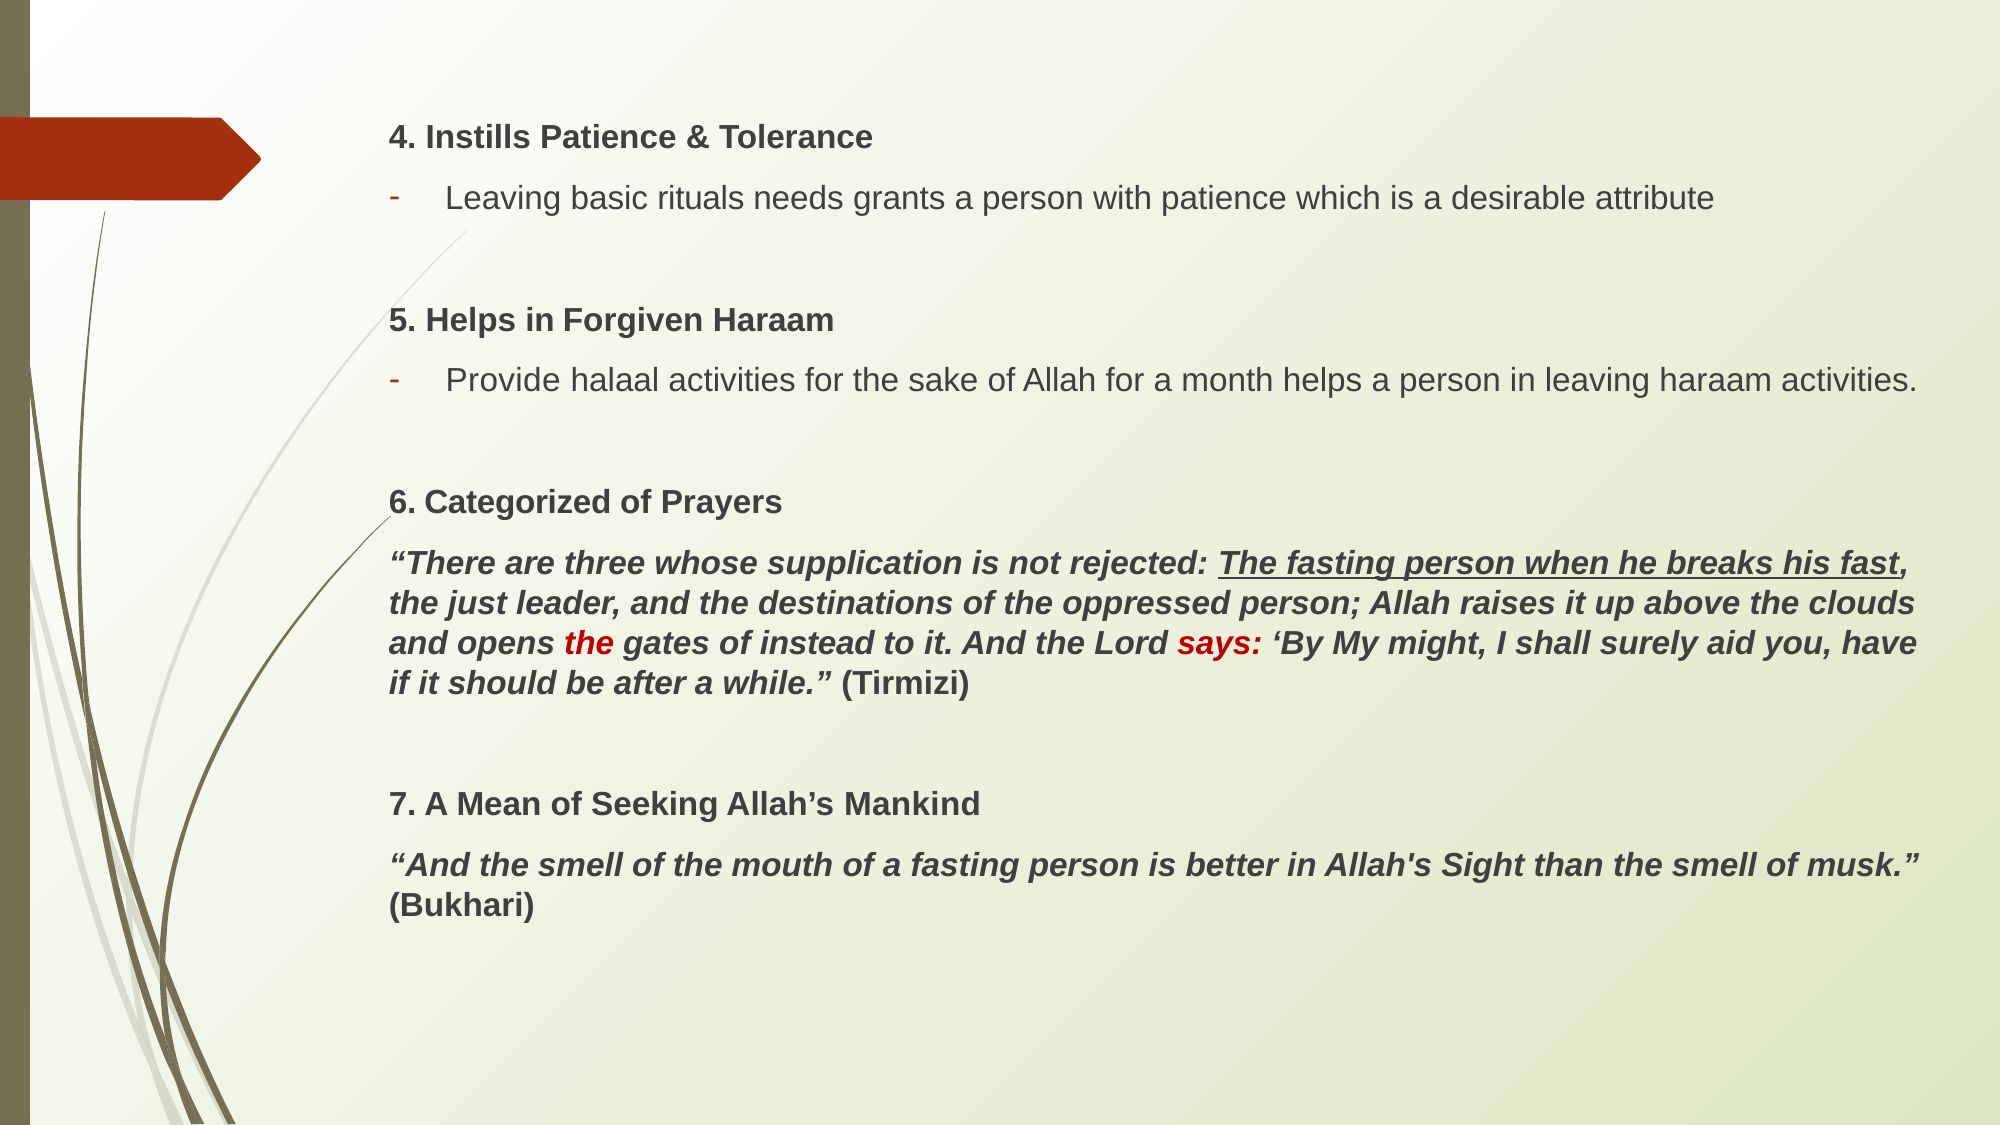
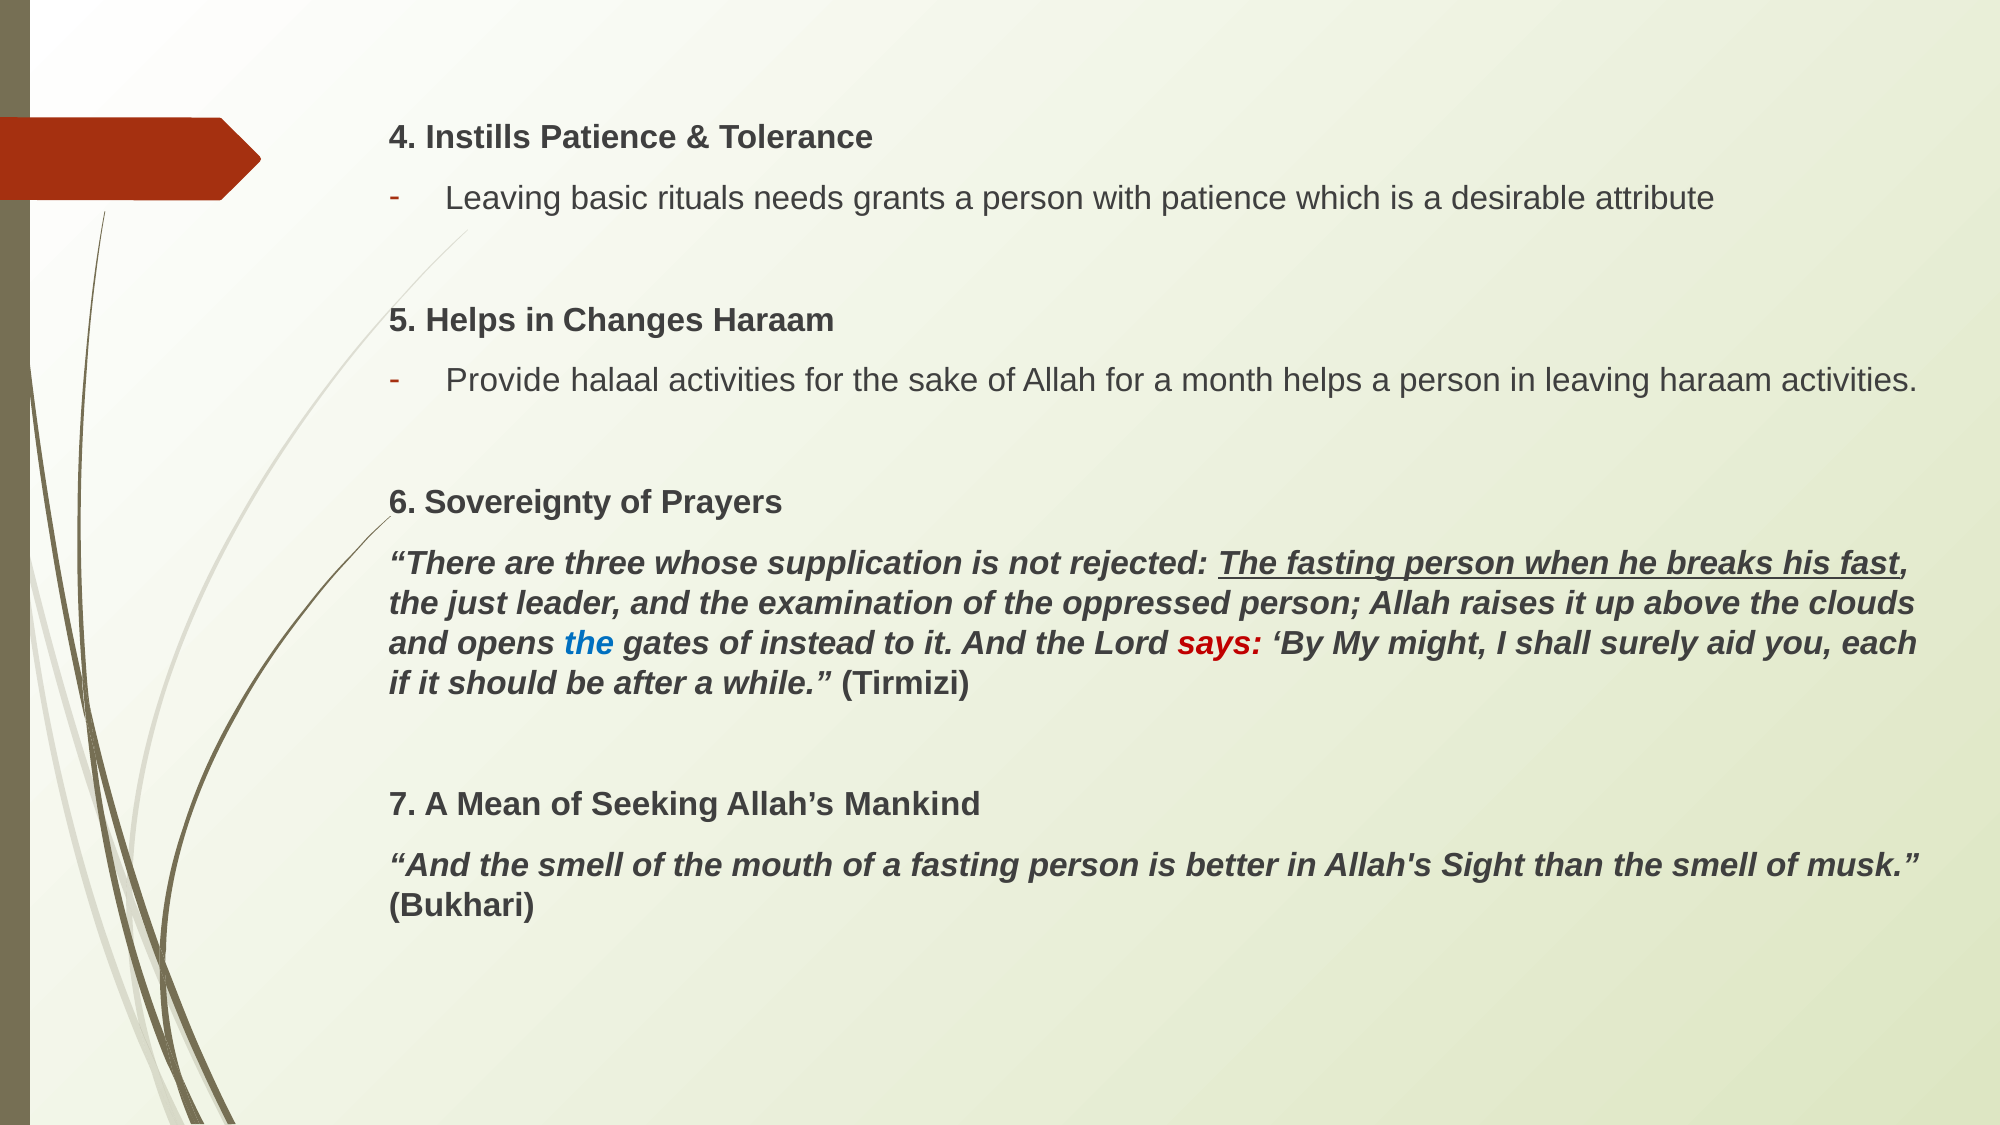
Forgiven: Forgiven -> Changes (633, 320)
Categorized: Categorized -> Sovereignty (518, 503)
destinations: destinations -> examination (856, 603)
the colour: red -> blue (589, 643)
have: have -> each (1880, 643)
